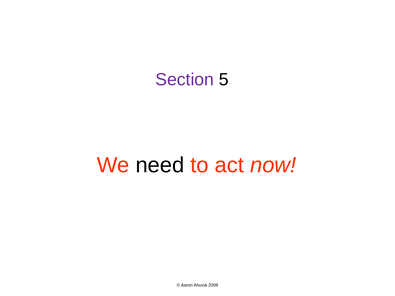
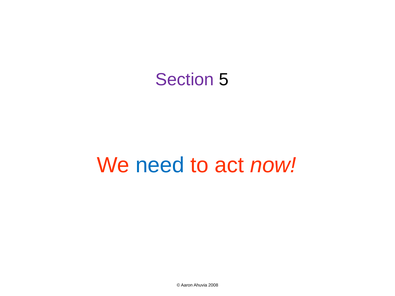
need colour: black -> blue (160, 165)
